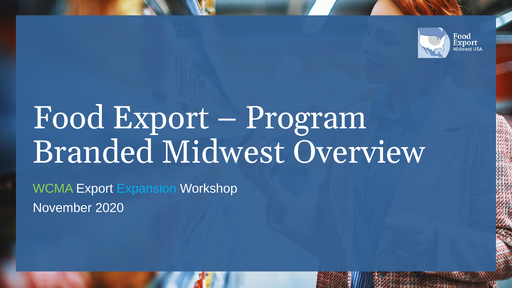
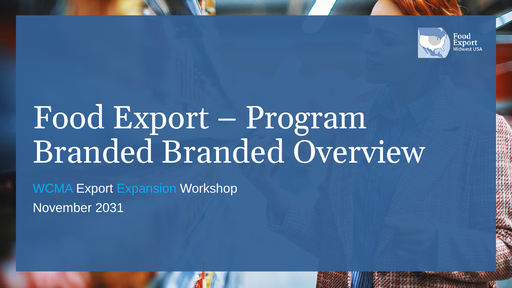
Branded Midwest: Midwest -> Branded (223, 152)
WCMA colour: light green -> light blue (53, 189)
2020: 2020 -> 2031 (110, 208)
